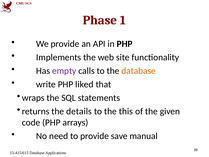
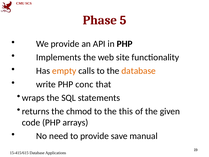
1: 1 -> 5 (123, 20)
empty colour: purple -> orange (64, 71)
liked: liked -> conc (84, 84)
details: details -> chmod (79, 111)
